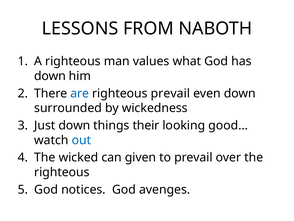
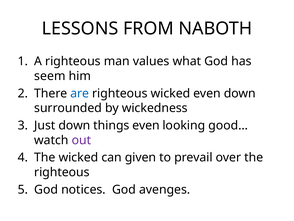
down: down -> seem (50, 76)
righteous prevail: prevail -> wicked (170, 93)
things their: their -> even (146, 125)
out colour: blue -> purple (81, 140)
